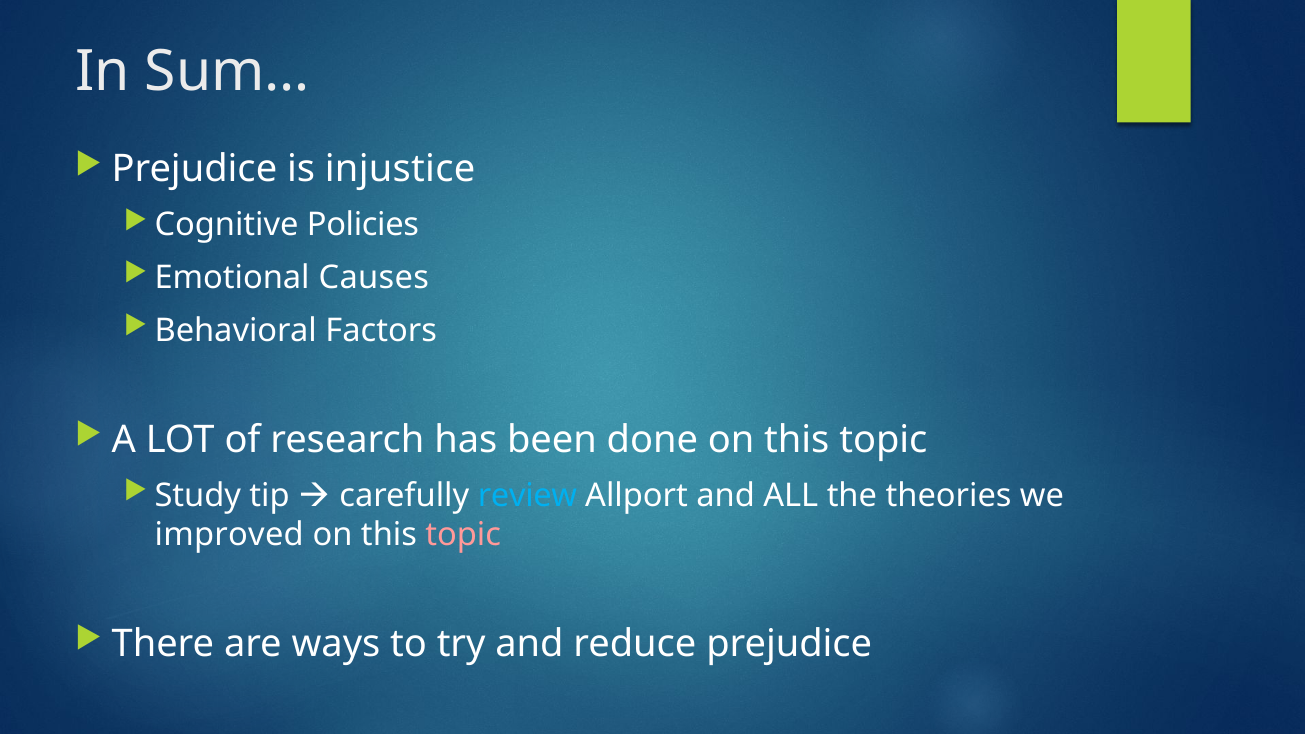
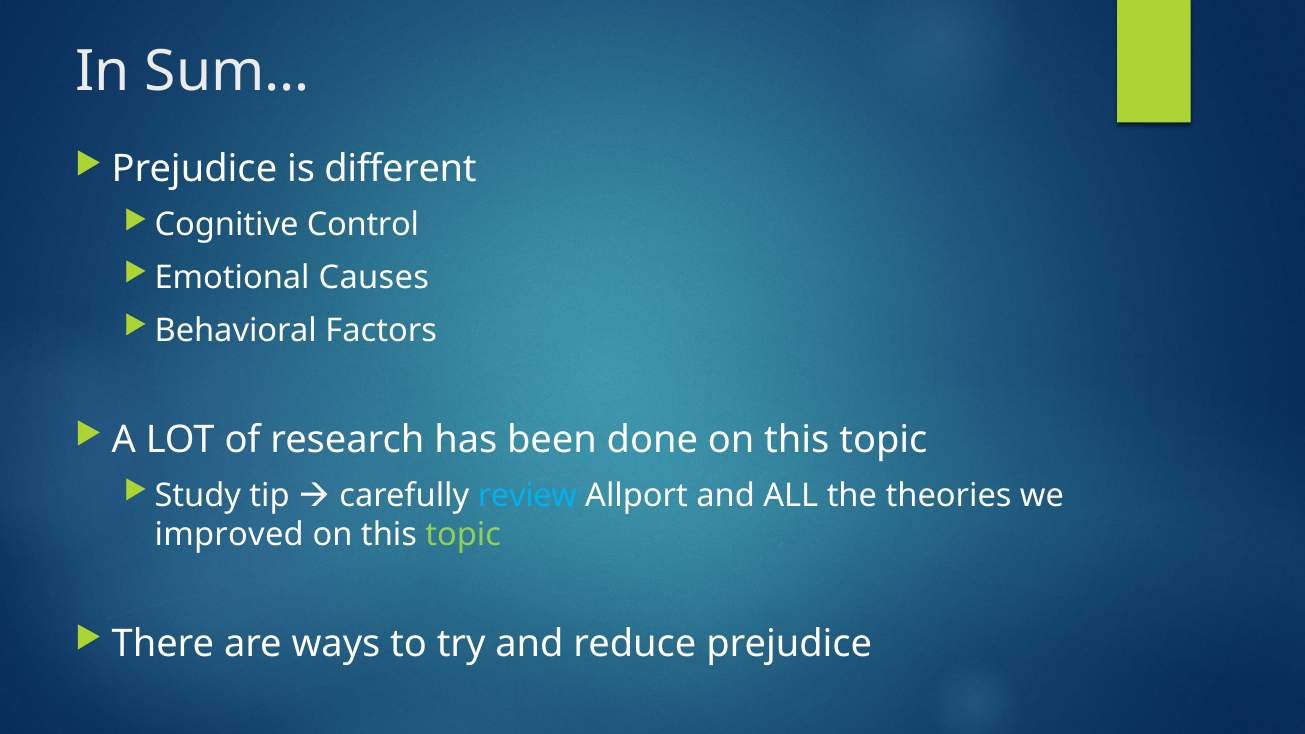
injustice: injustice -> different (400, 169)
Policies: Policies -> Control (363, 225)
topic colour: pink -> light green (463, 535)
